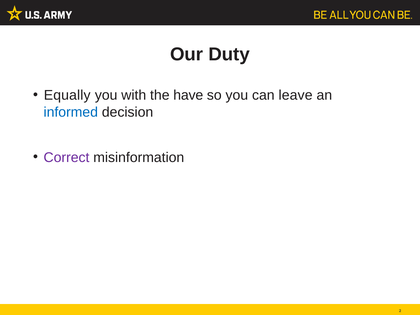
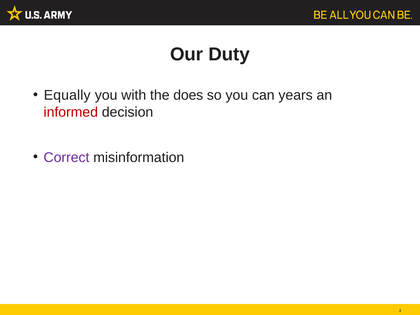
have: have -> does (188, 95)
leave: leave -> years (296, 95)
informed colour: blue -> red (71, 112)
